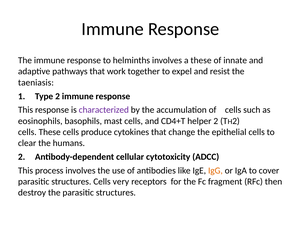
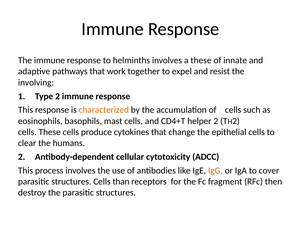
taeniasis: taeniasis -> involving (36, 82)
characterized colour: purple -> orange (104, 110)
very: very -> than (121, 181)
